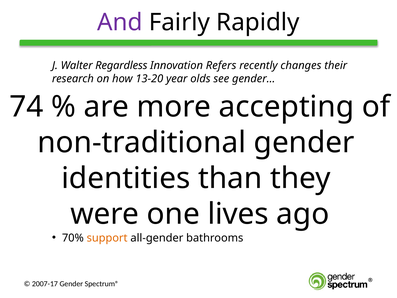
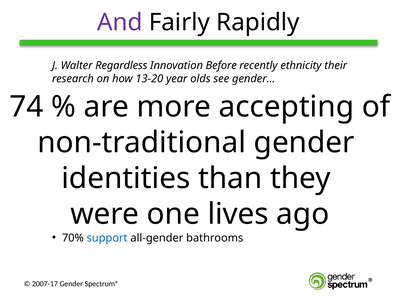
Refers: Refers -> Before (221, 65)
changes: changes -> ethnicity (301, 65)
support colour: orange -> blue (107, 238)
